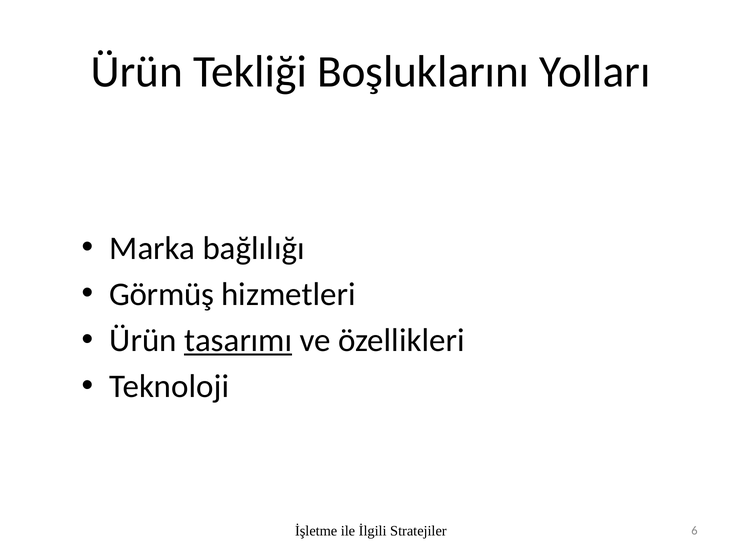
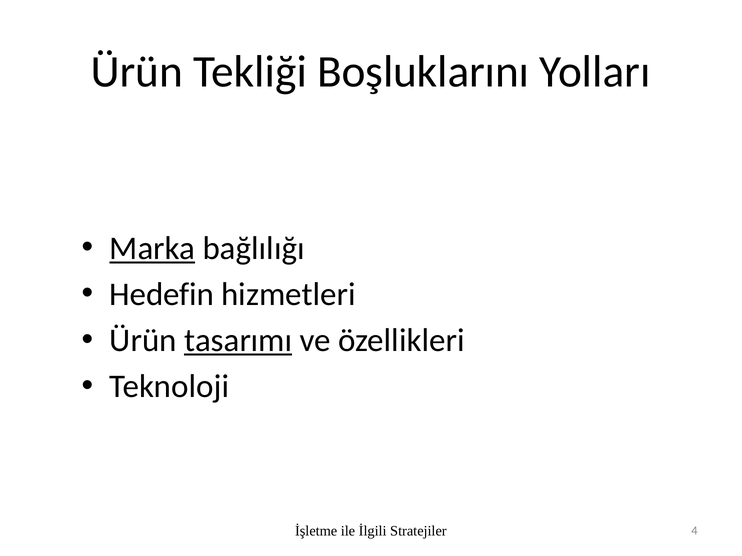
Marka underline: none -> present (152, 248)
Görmüş: Görmüş -> Hedefin (162, 295)
6: 6 -> 4 (694, 531)
